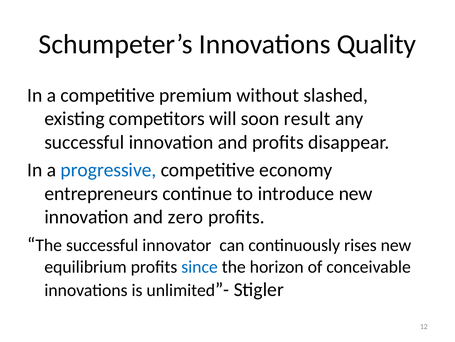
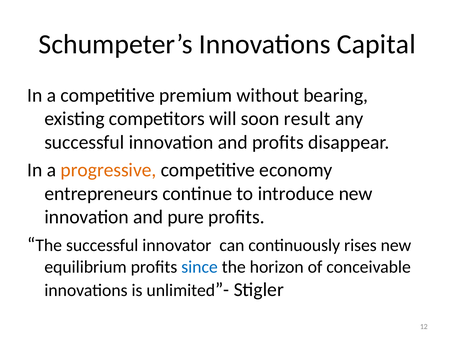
Quality: Quality -> Capital (376, 44)
slashed: slashed -> bearing (336, 95)
progressive colour: blue -> orange (109, 170)
zero: zero -> pure (186, 217)
